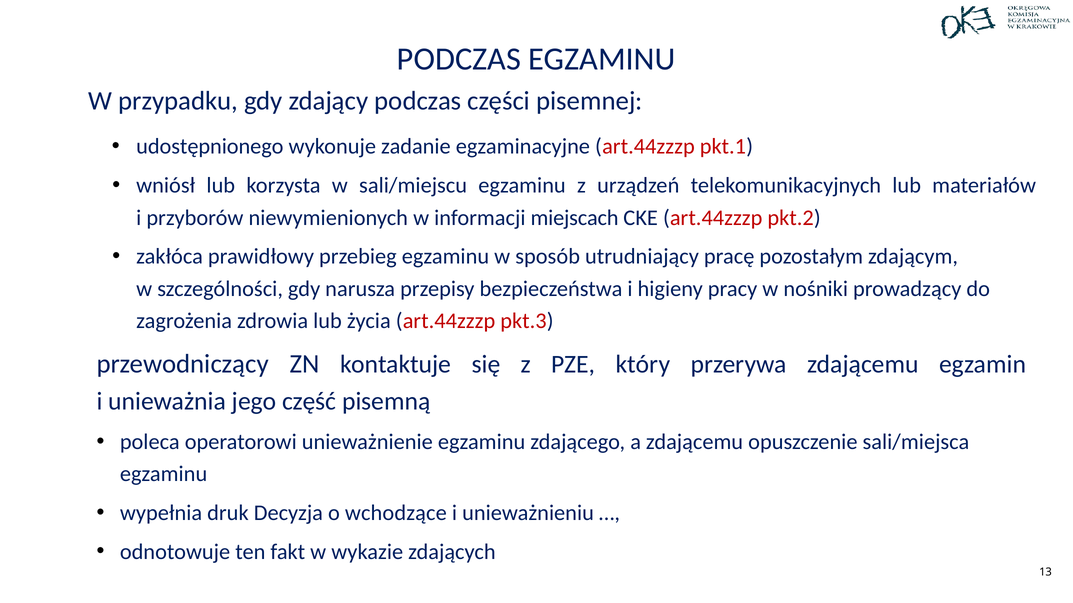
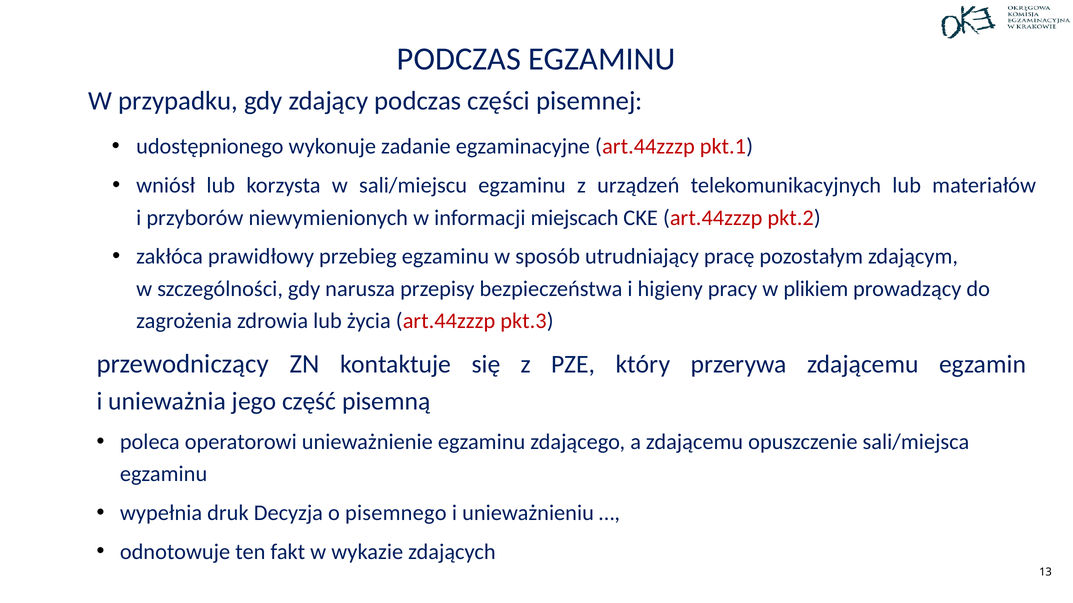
nośniki: nośniki -> plikiem (816, 289)
wchodzące: wchodzące -> pisemnego (396, 513)
